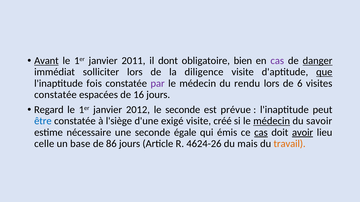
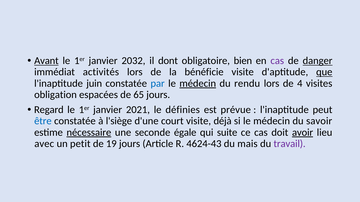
2011: 2011 -> 2032 (133, 61)
solliciter: solliciter -> activités (101, 72)
diligence: diligence -> bénéficie (204, 72)
fois: fois -> juin (94, 84)
par colour: purple -> blue (158, 84)
médecin underline: none -> present (198, 84)
6: 6 -> 4 (300, 84)
constatée: constatée -> obligation (55, 95)
16: 16 -> 65 (139, 95)
2012: 2012 -> 2021 (138, 110)
le seconde: seconde -> définies (183, 110)
exigé: exigé -> court (172, 121)
créé: créé -> déjà (223, 121)
médecin underline: present -> none (272, 121)
nécessaire underline: none -> present (89, 133)
émis: émis -> suite (227, 133)
cas underline: present -> none (261, 133)
celle: celle -> avec (44, 144)
base: base -> petit (80, 144)
86: 86 -> 19 (111, 144)
4624-26: 4624-26 -> 4624-43 (204, 144)
travail colour: orange -> purple (290, 144)
